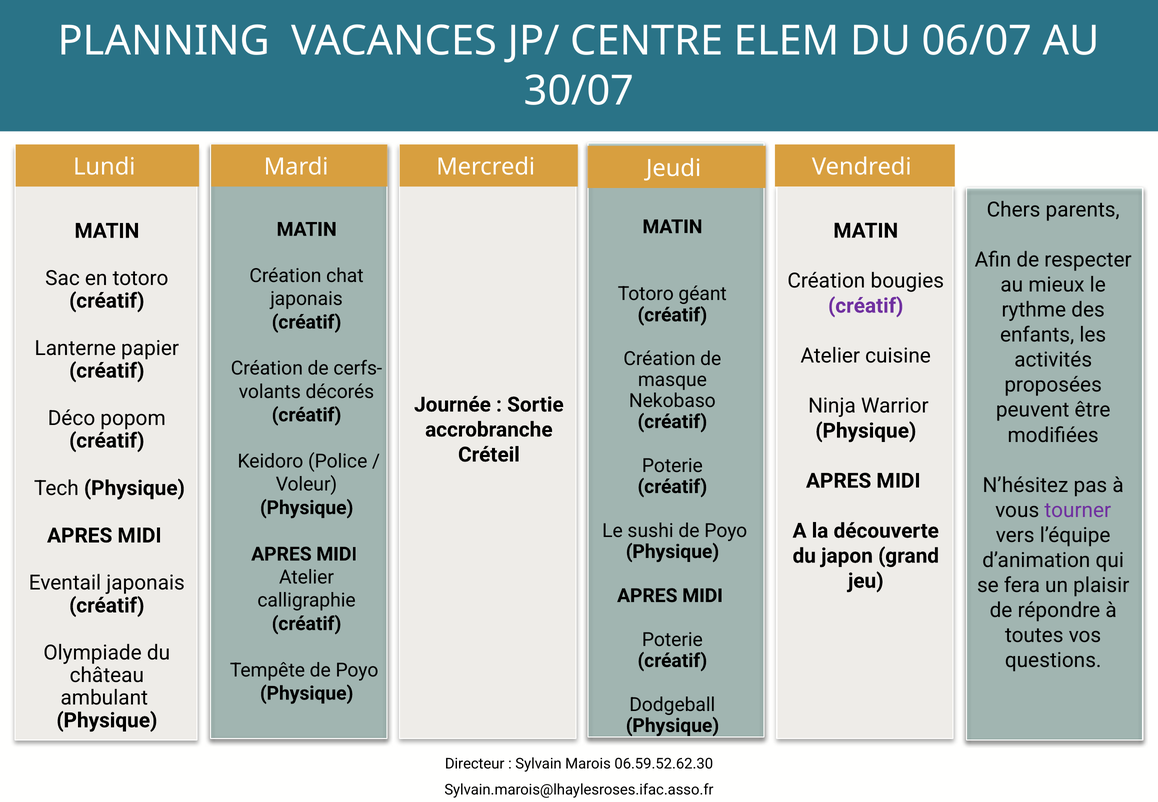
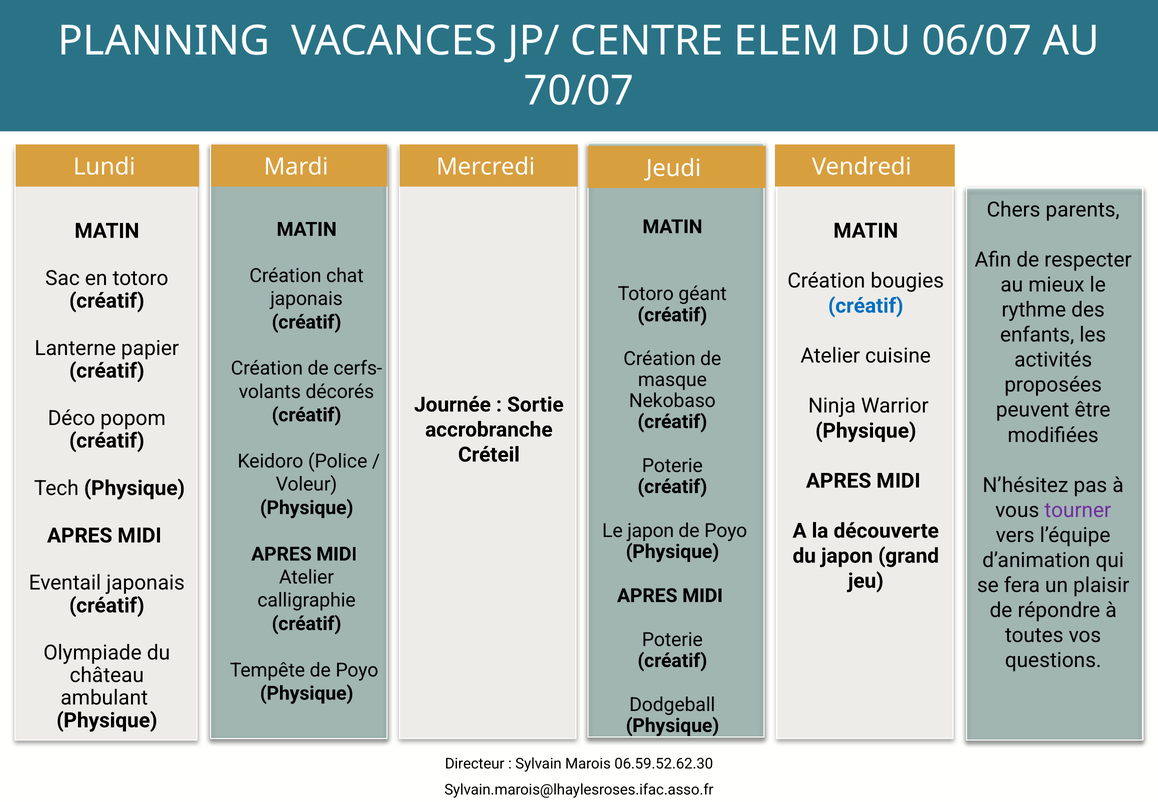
30/07: 30/07 -> 70/07 (579, 91)
créatif colour: purple -> blue (866, 306)
Le sushi: sushi -> japon (651, 531)
